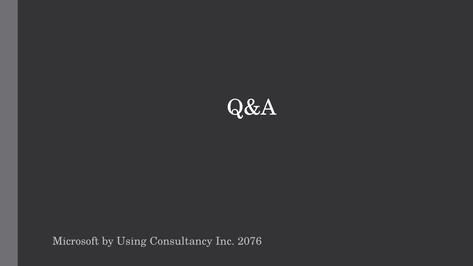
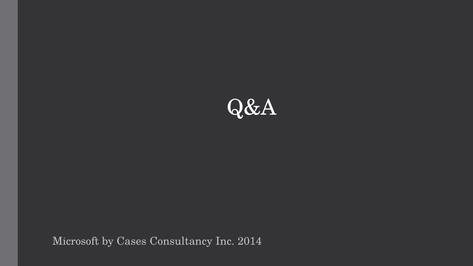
Using: Using -> Cases (132, 241)
2076: 2076 -> 2014 (250, 241)
